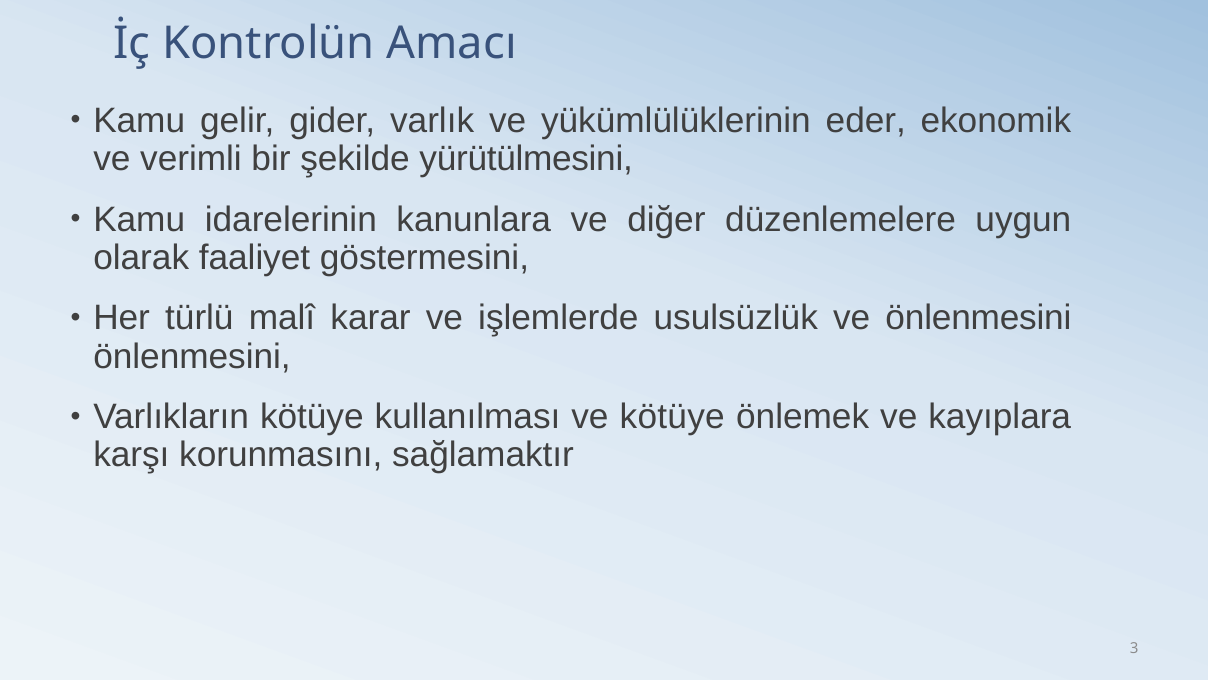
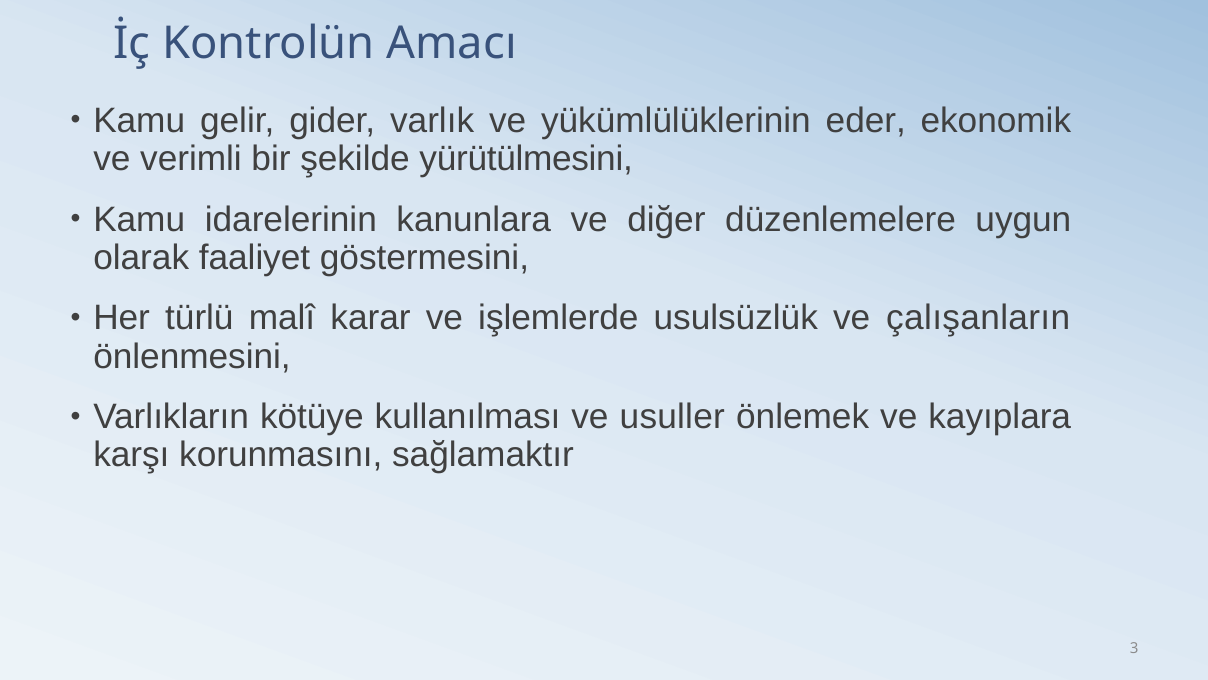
ve önlenmesini: önlenmesini -> çalışanların (978, 318)
ve kötüye: kötüye -> usuller (672, 417)
